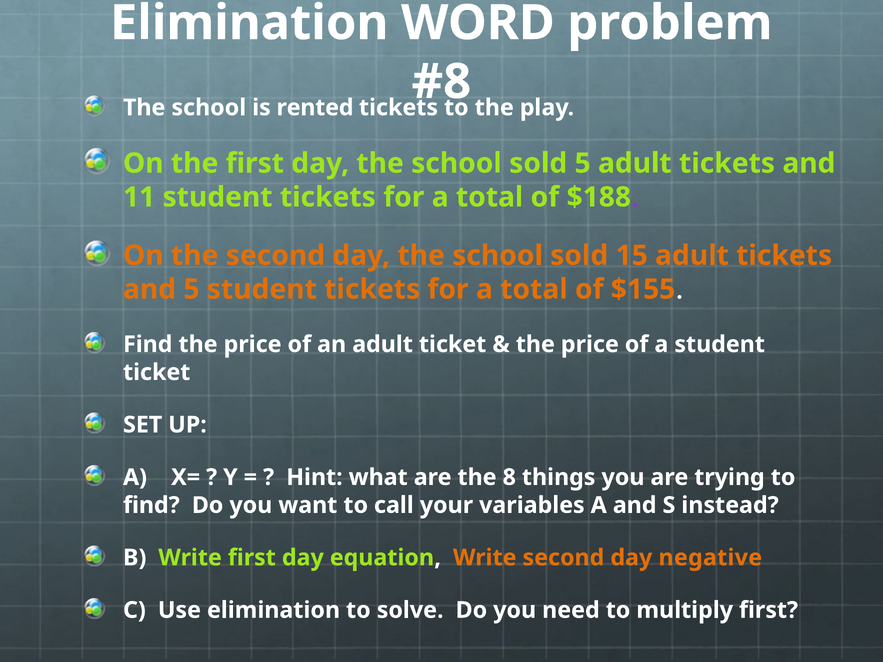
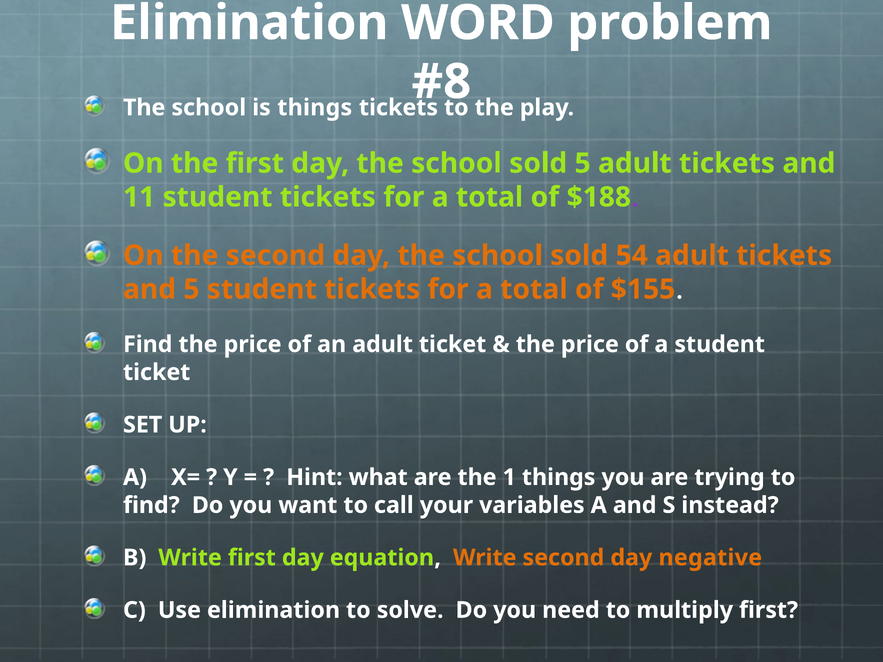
is rented: rented -> things (315, 108)
15: 15 -> 54 (632, 256)
8: 8 -> 1 (509, 477)
